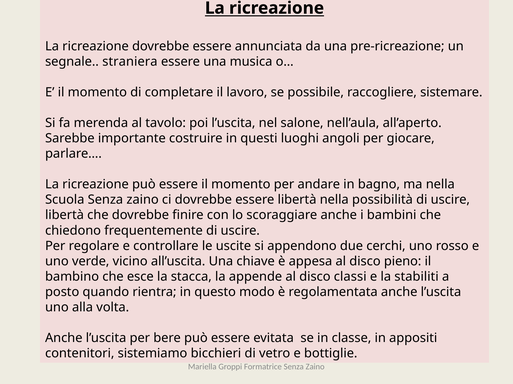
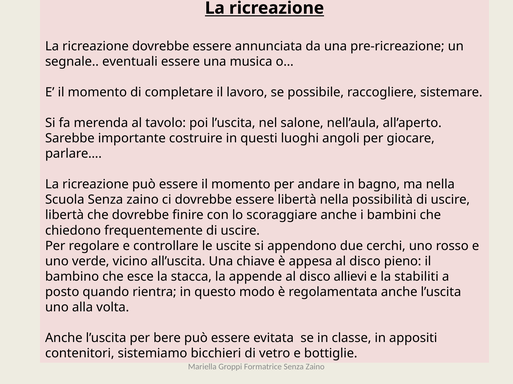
straniera: straniera -> eventuali (130, 62)
classi: classi -> allievi (350, 277)
